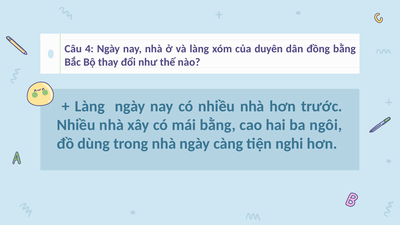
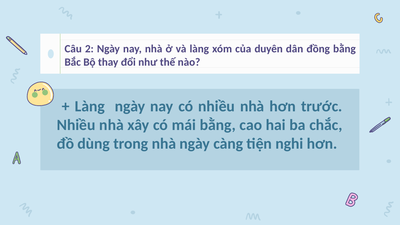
4: 4 -> 2 (89, 49)
ngôi: ngôi -> chắc (326, 125)
